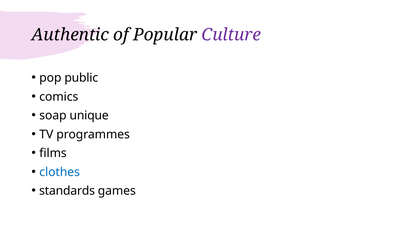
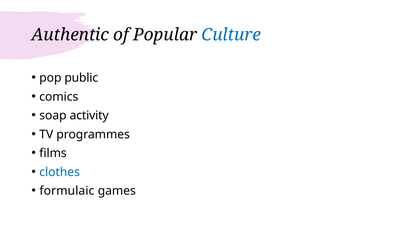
Culture colour: purple -> blue (231, 35)
unique: unique -> activity (89, 116)
standards: standards -> formulaic (67, 191)
